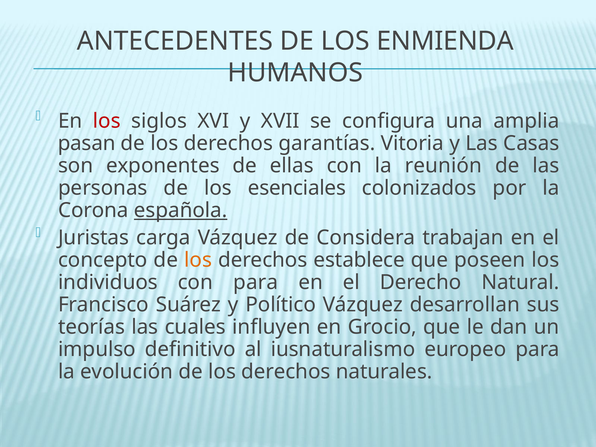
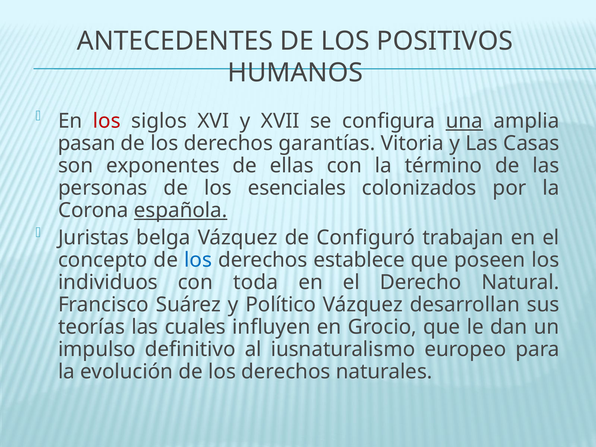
ENMIENDA: ENMIENDA -> POSITIVOS (445, 41)
una underline: none -> present (464, 121)
reunión: reunión -> término (443, 166)
carga: carga -> belga (163, 238)
Considera: Considera -> Configuró (366, 238)
los colour: orange -> blue (198, 260)
con para: para -> toda (256, 282)
